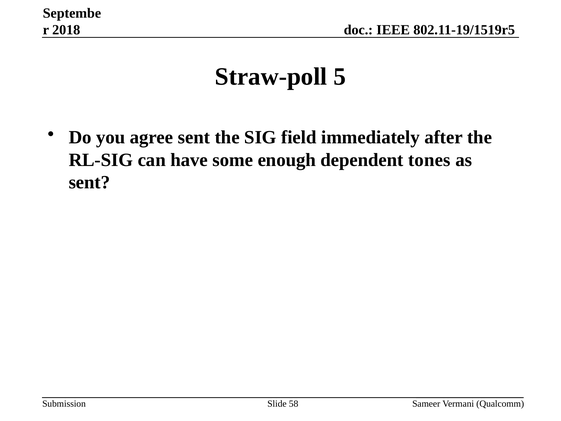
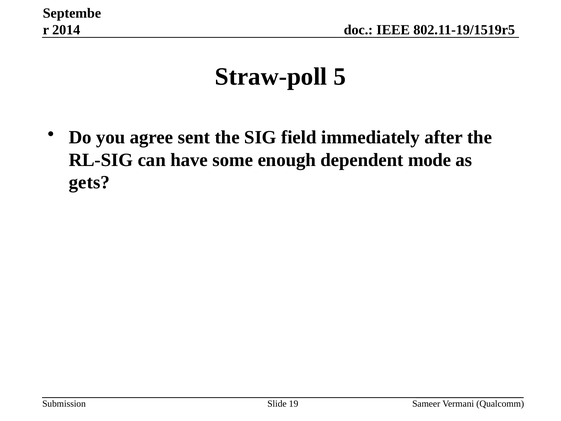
2018: 2018 -> 2014 (66, 30)
tones: tones -> mode (430, 160)
sent: sent -> gets (89, 182)
58: 58 -> 19 (294, 404)
